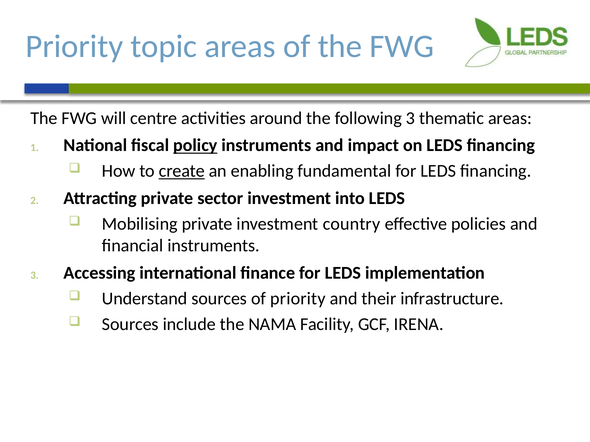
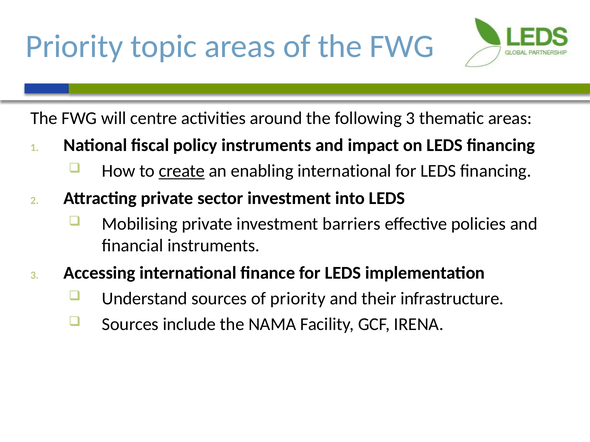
policy underline: present -> none (195, 146)
enabling fundamental: fundamental -> international (344, 171)
country: country -> barriers (351, 224)
